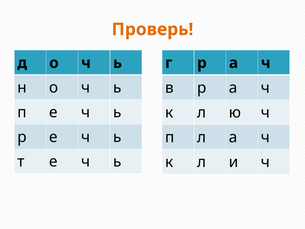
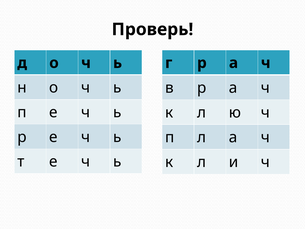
Проверь colour: orange -> black (152, 29)
